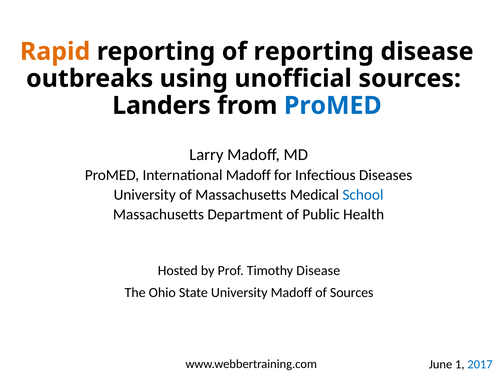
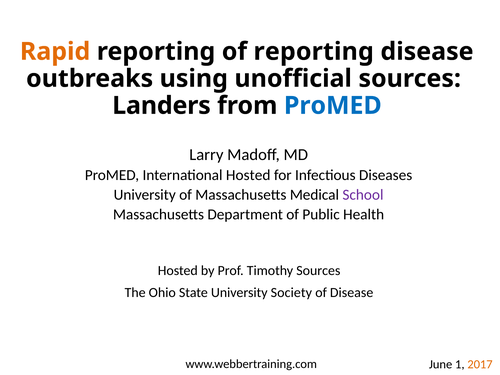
International Madoff: Madoff -> Hosted (248, 175)
School colour: blue -> purple (363, 195)
Timothy Disease: Disease -> Sources (318, 271)
University Madoff: Madoff -> Society (291, 293)
of Sources: Sources -> Disease (352, 293)
2017 colour: blue -> orange (480, 364)
